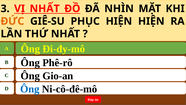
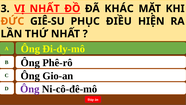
NHÌN: NHÌN -> KHÁC (119, 9)
PHỤC HIỆN: HIỆN -> ĐIỀU (119, 21)
Ông colour: blue -> purple (30, 89)
